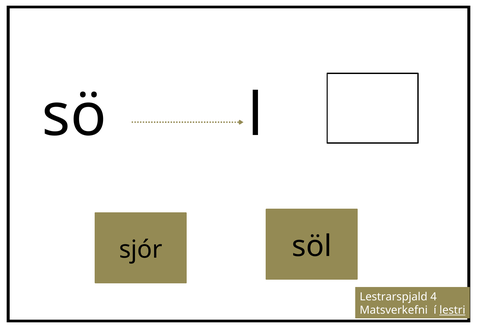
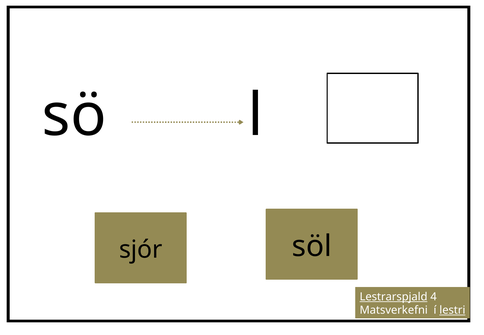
Lestrarspjald underline: none -> present (394, 297)
